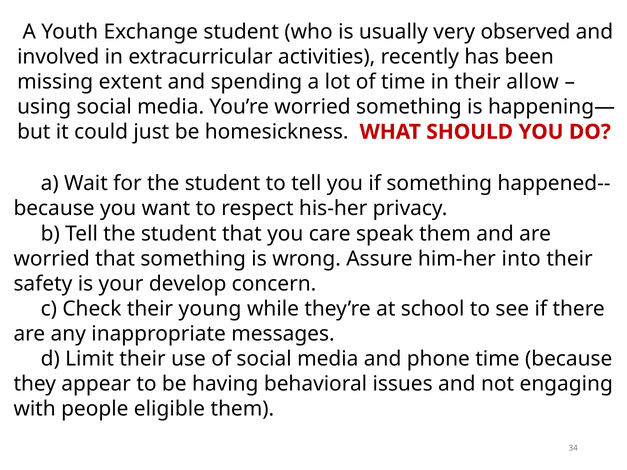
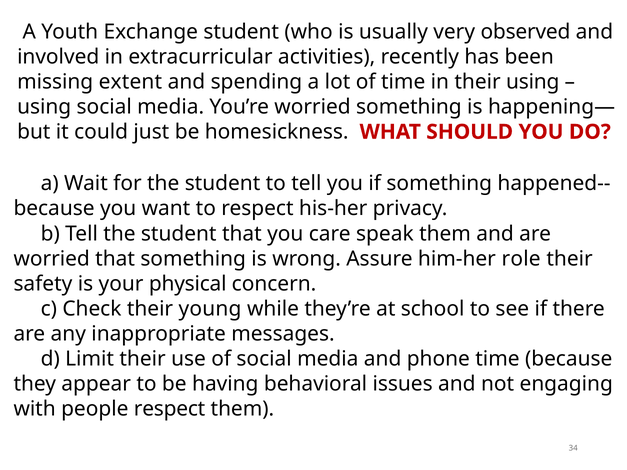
their allow: allow -> using (533, 82)
into: into -> role (521, 259)
develop: develop -> physical (188, 284)
people eligible: eligible -> respect (170, 409)
